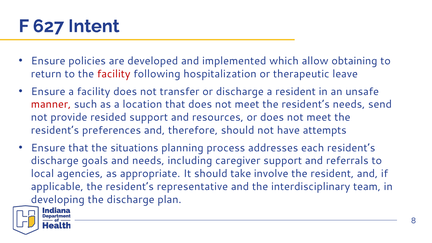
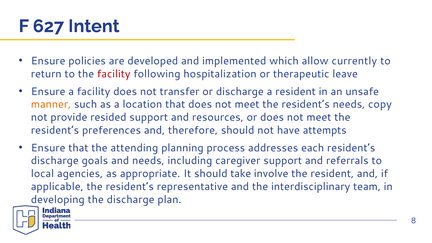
obtaining: obtaining -> currently (354, 61)
manner colour: red -> orange (51, 104)
send: send -> copy (380, 104)
situations: situations -> attending (134, 148)
